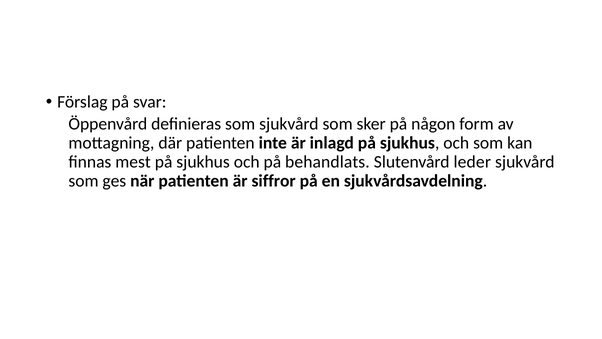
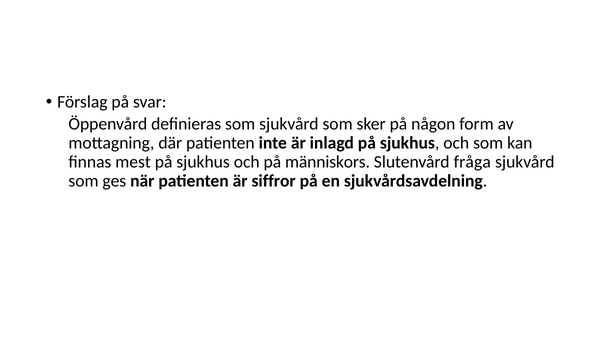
behandlats: behandlats -> människors (328, 162)
leder: leder -> fråga (472, 162)
